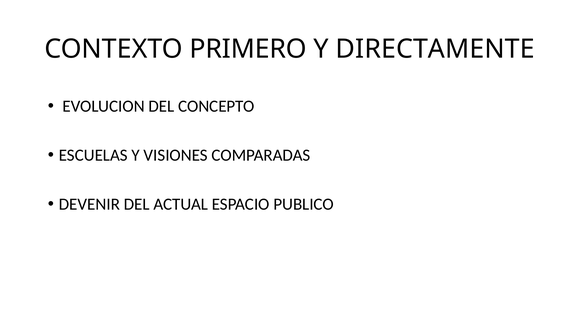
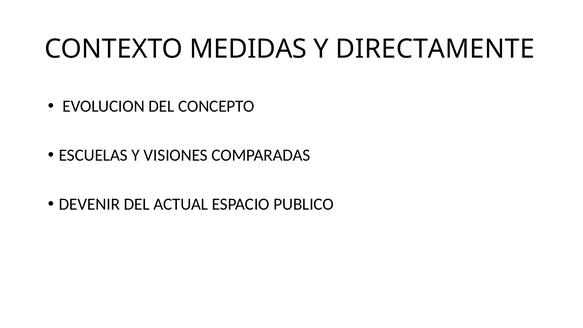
PRIMERO: PRIMERO -> MEDIDAS (248, 49)
